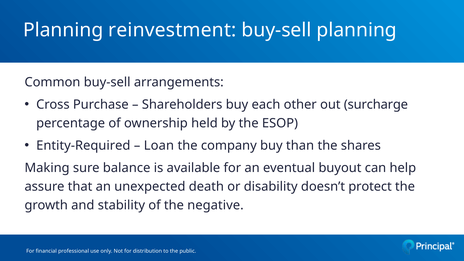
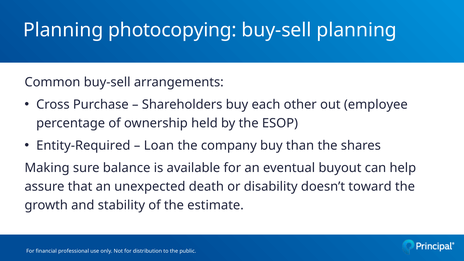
reinvestment: reinvestment -> photocopying (173, 30)
surcharge: surcharge -> employee (376, 105)
protect: protect -> toward (370, 187)
negative: negative -> estimate (216, 205)
